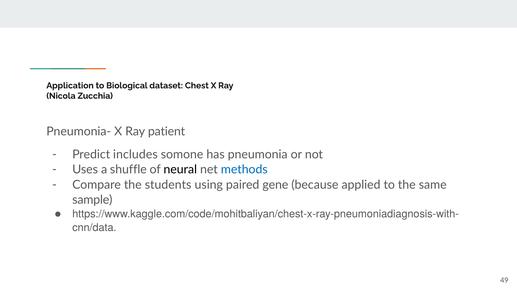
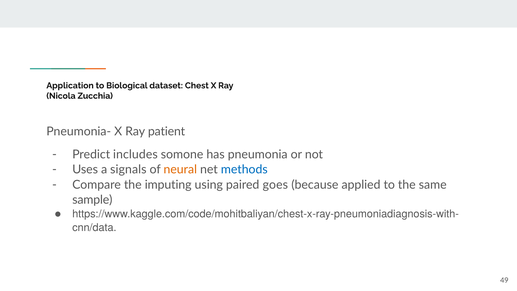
shuffle: shuffle -> signals (128, 169)
neural colour: black -> orange (180, 169)
students: students -> imputing (168, 185)
gene: gene -> goes (275, 185)
